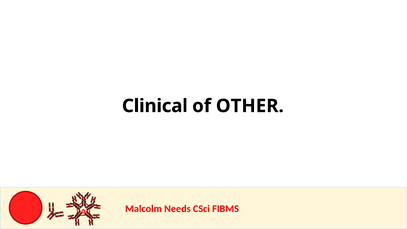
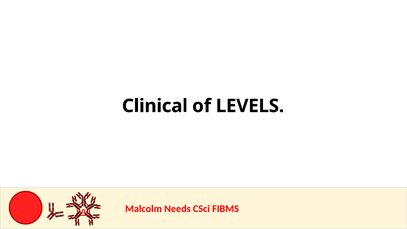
OTHER: OTHER -> LEVELS (250, 106)
